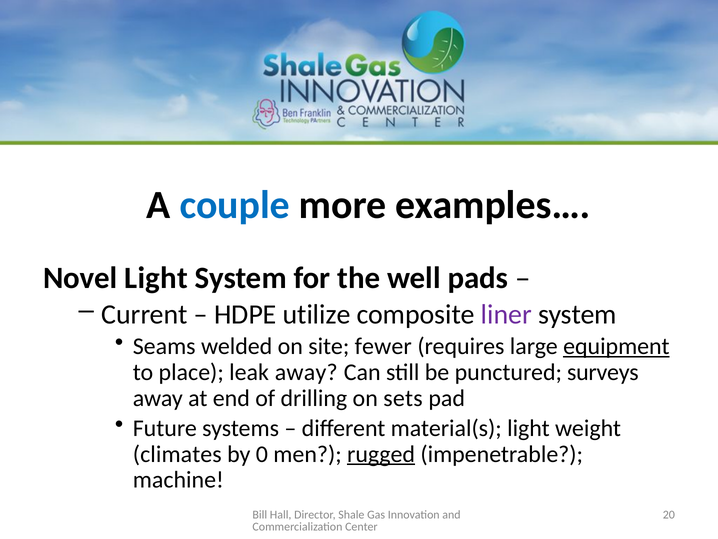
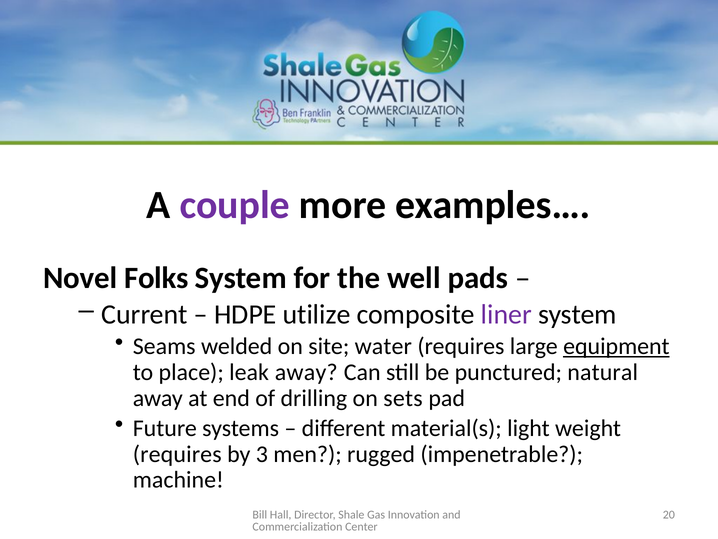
couple colour: blue -> purple (235, 205)
Novel Light: Light -> Folks (156, 278)
fewer: fewer -> water (383, 346)
surveys: surveys -> natural (603, 372)
climates: climates -> requires (177, 454)
0: 0 -> 3 (262, 454)
rugged underline: present -> none (381, 454)
